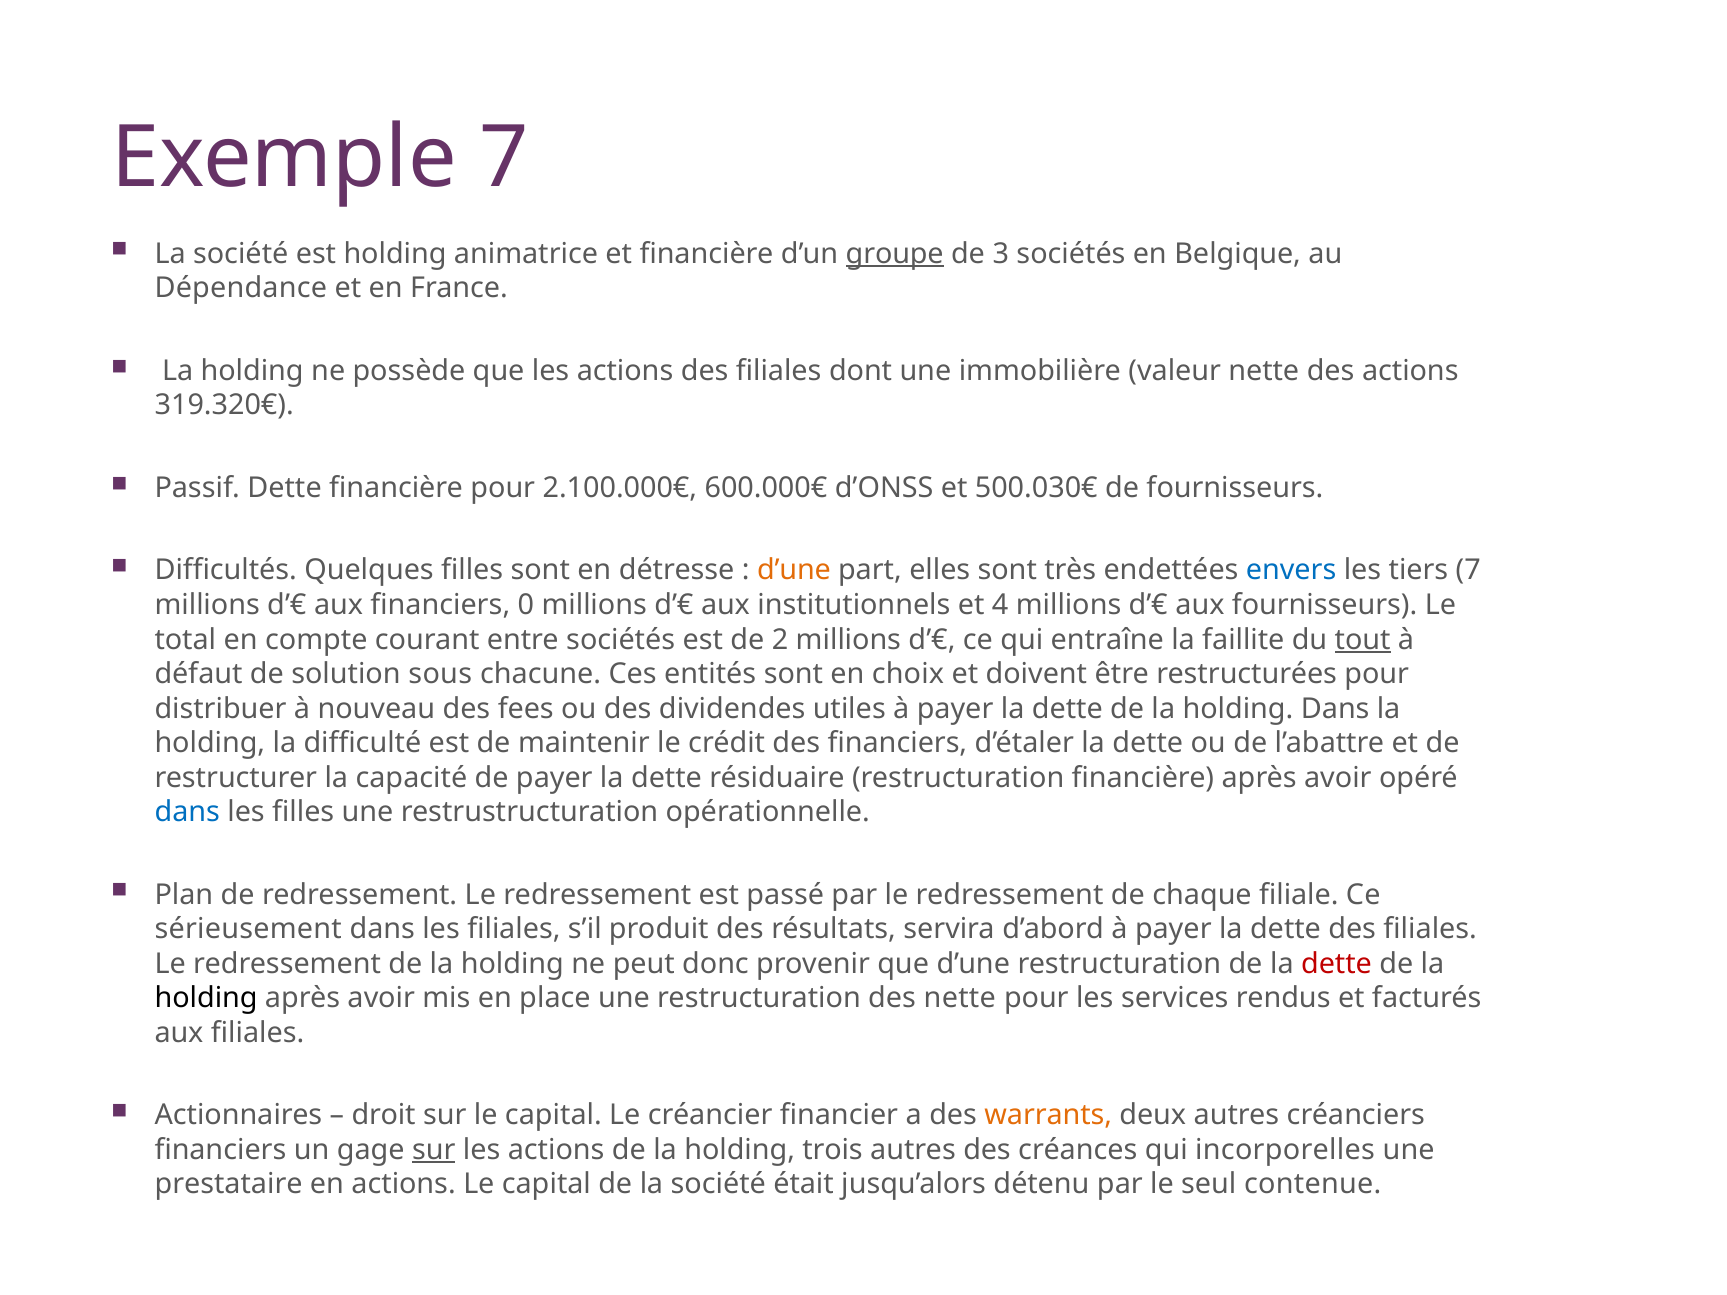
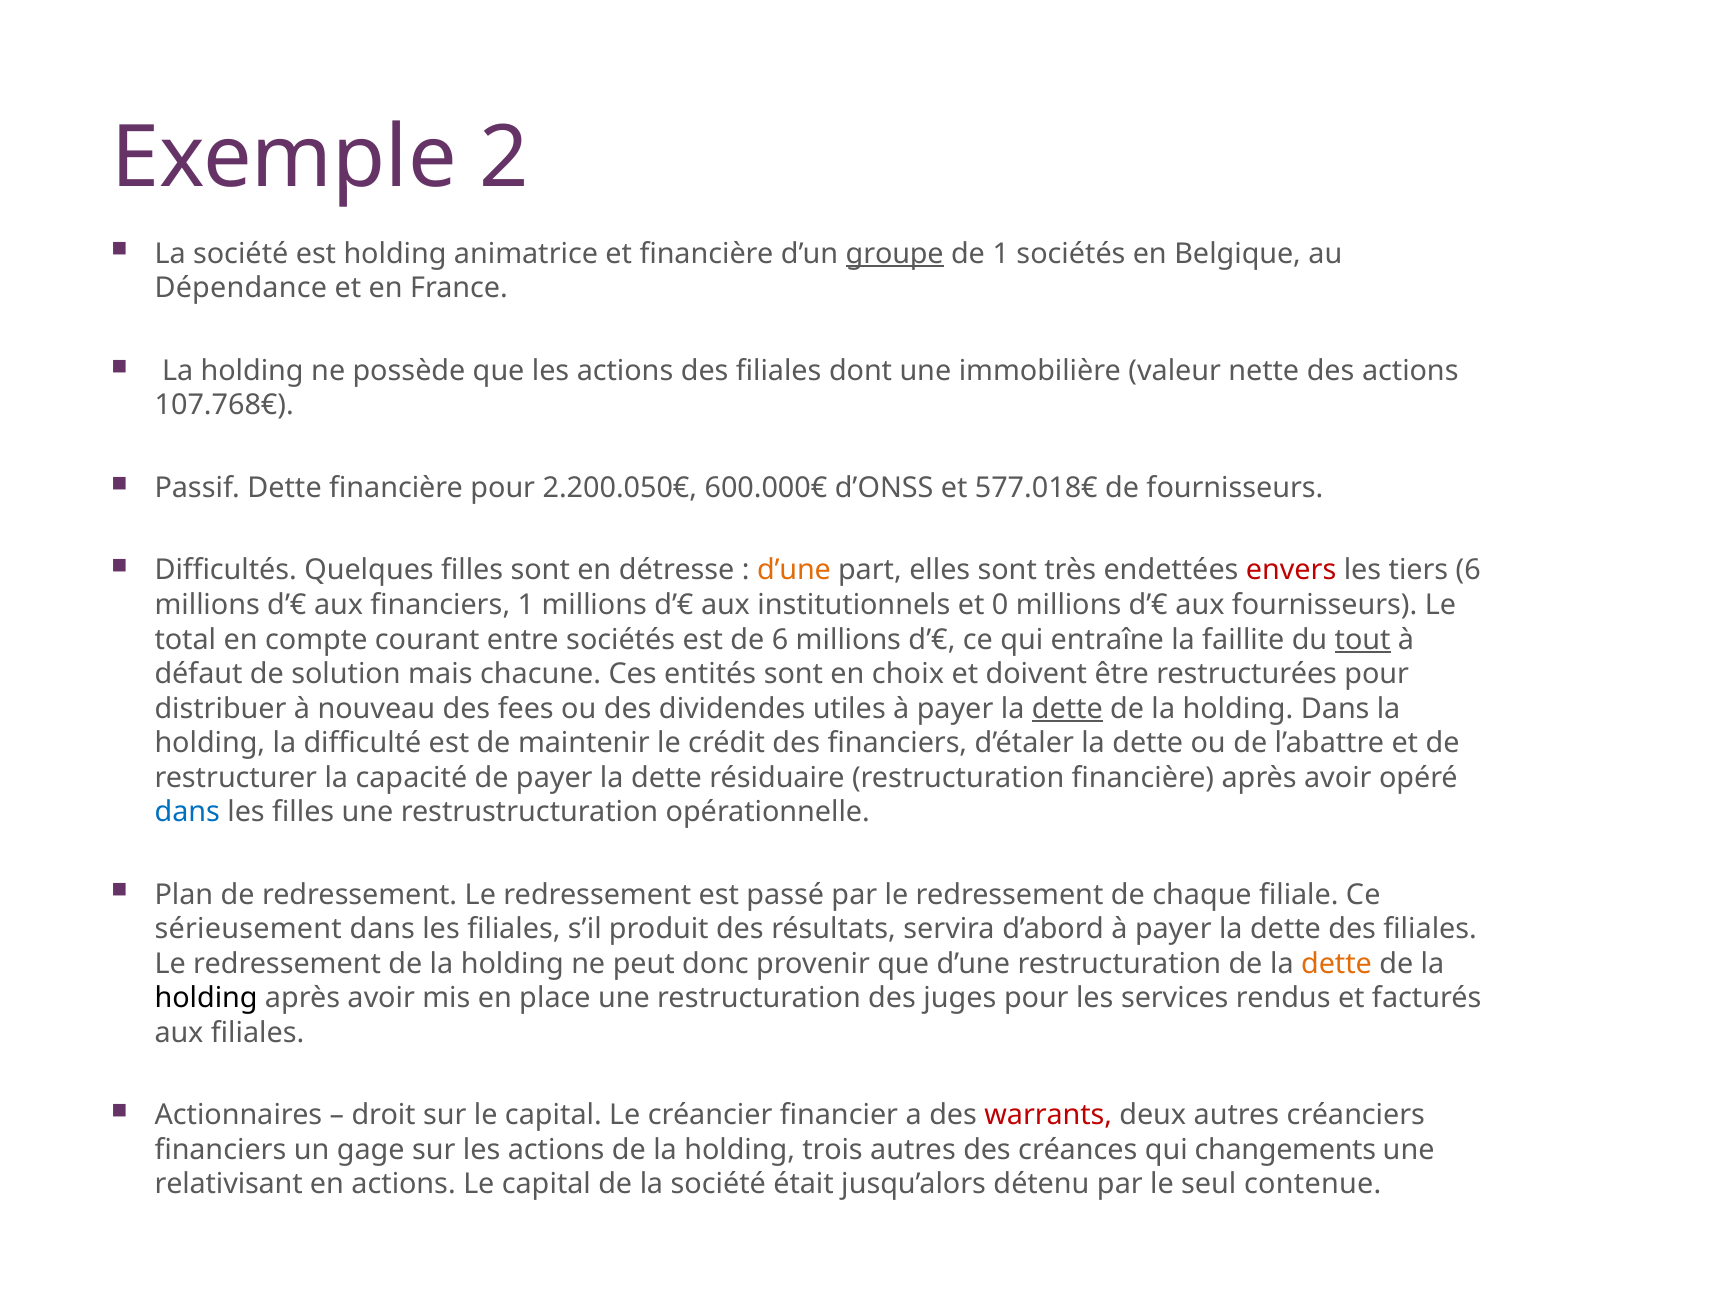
Exemple 7: 7 -> 2 (504, 158)
de 3: 3 -> 1 (1001, 254)
319.320€: 319.320€ -> 107.768€ (224, 406)
2.100.000€: 2.100.000€ -> 2.200.050€ (620, 488)
500.030€: 500.030€ -> 577.018€ (1036, 488)
envers colour: blue -> red (1291, 571)
tiers 7: 7 -> 6 (1468, 571)
financiers 0: 0 -> 1 (526, 605)
4: 4 -> 0 (1000, 605)
de 2: 2 -> 6 (780, 640)
sous: sous -> mais (440, 674)
dette underline: none -> present (1067, 709)
dette colour: red -> orange (1337, 964)
des nette: nette -> juges (960, 999)
warrants colour: orange -> red (1048, 1116)
sur underline: present -> none (434, 1150)
incorporelles: incorporelles -> changements (1285, 1150)
prestataire: prestataire -> relativisant (229, 1185)
